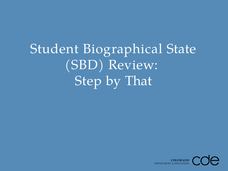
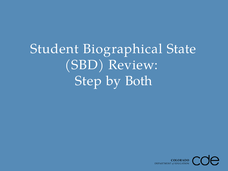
That: That -> Both (139, 81)
